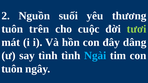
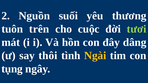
say tình: tình -> thôi (48, 56)
Ngài colour: light blue -> yellow (95, 56)
tuôn: tuôn -> tụng (12, 69)
